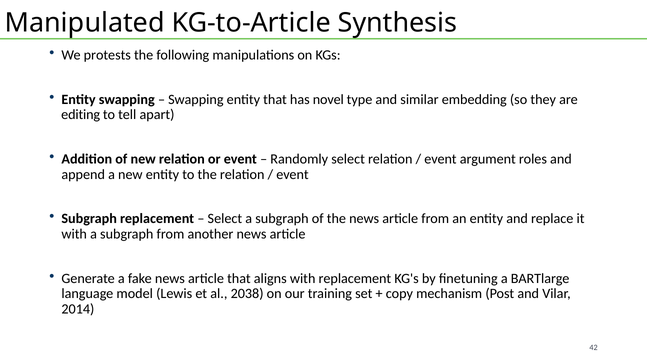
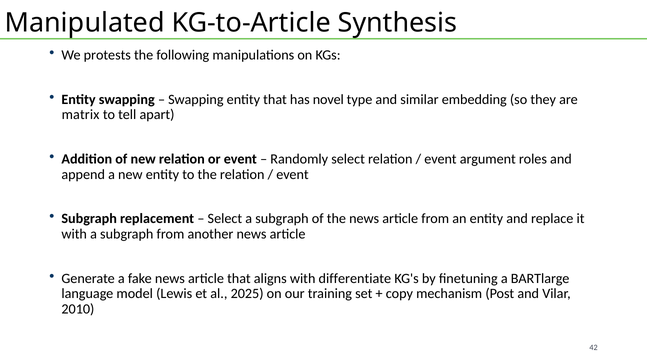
editing: editing -> matrix (81, 115)
with replacement: replacement -> differentiate (355, 278)
2038: 2038 -> 2025 (247, 294)
2014: 2014 -> 2010 (78, 309)
